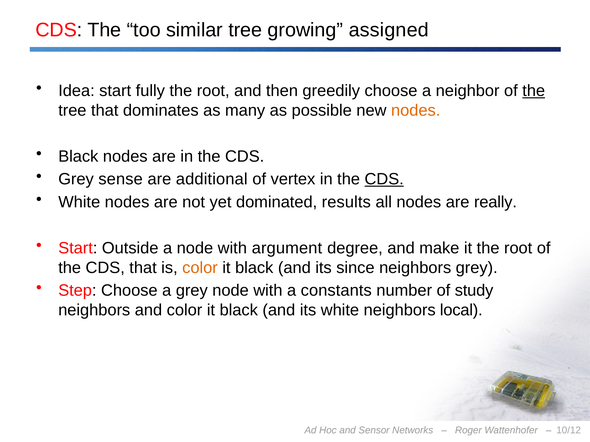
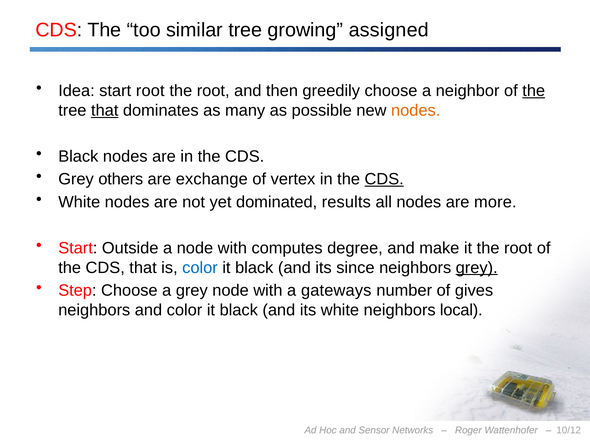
start fully: fully -> root (150, 91)
that underline: none -> present (105, 111)
sense: sense -> others (121, 179)
additional: additional -> exchange (212, 179)
really: really -> more (495, 202)
argument: argument -> computes (287, 248)
color colour: orange -> blue (200, 268)
grey underline: none -> present (477, 268)
constants: constants -> gateways (336, 291)
study: study -> gives (474, 291)
